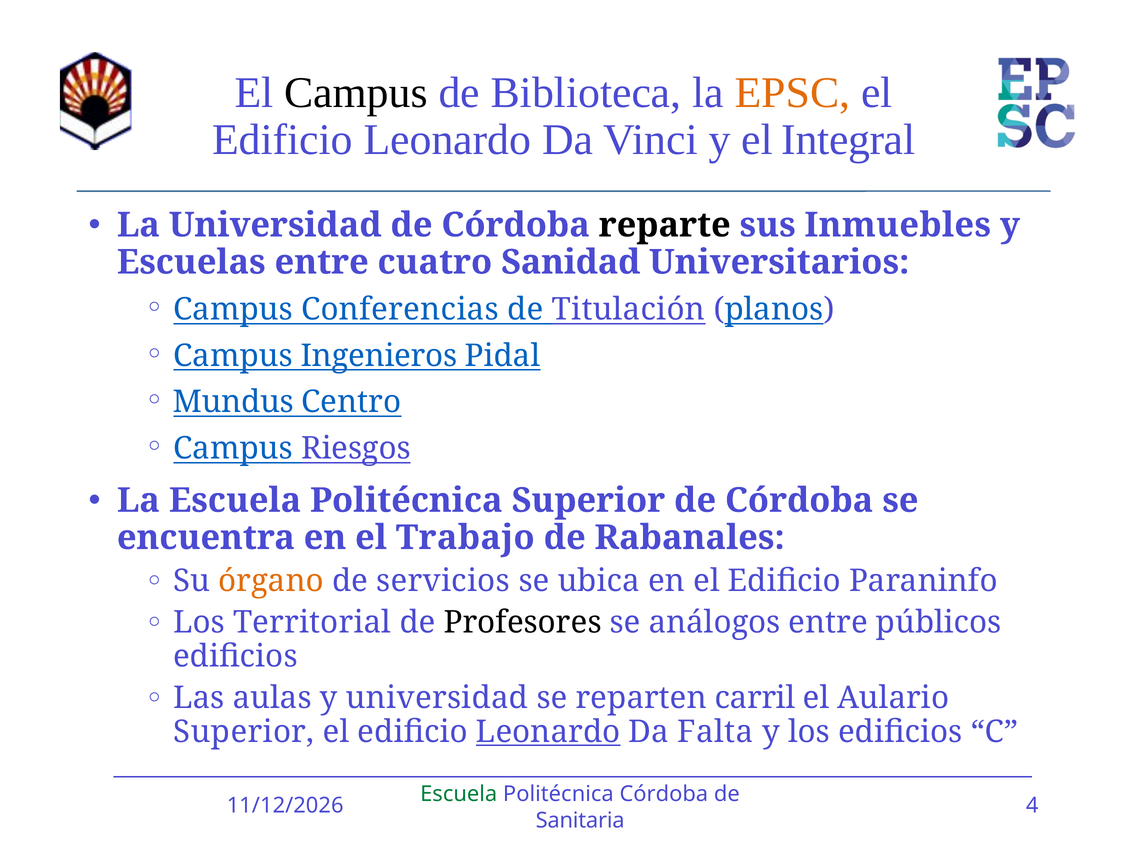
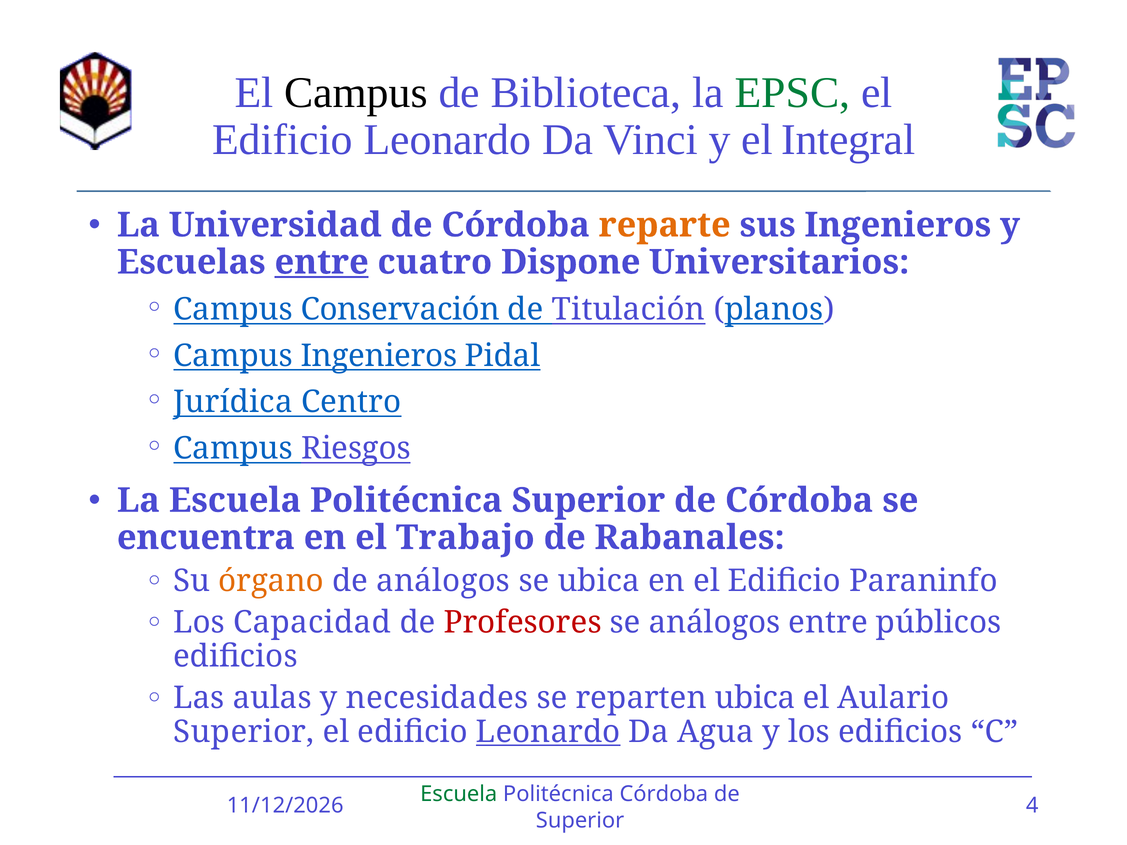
EPSC colour: orange -> green (792, 93)
reparte colour: black -> orange (665, 225)
sus Inmuebles: Inmuebles -> Ingenieros (898, 225)
entre underline: none -> present (322, 262)
Sanidad: Sanidad -> Dispone (571, 262)
Conferencias: Conferencias -> Conservación (400, 309)
Mundus: Mundus -> Jurídica (233, 402)
de servicios: servicios -> análogos (443, 581)
Territorial: Territorial -> Capacidad (312, 623)
Profesores colour: black -> red (523, 623)
y universidad: universidad -> necesidades (437, 698)
reparten carril: carril -> ubica (755, 698)
Falta: Falta -> Agua (715, 732)
Sanitaria: Sanitaria -> Superior (580, 821)
